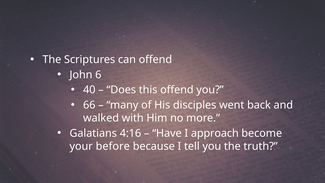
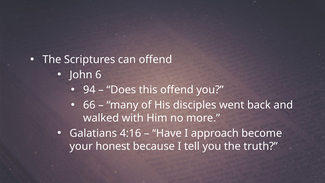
40: 40 -> 94 (89, 90)
before: before -> honest (113, 146)
